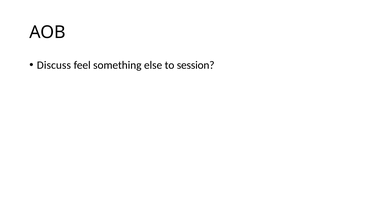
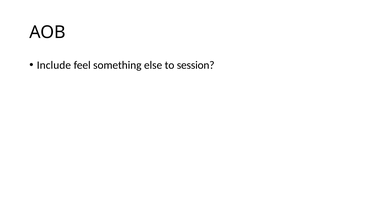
Discuss: Discuss -> Include (54, 65)
